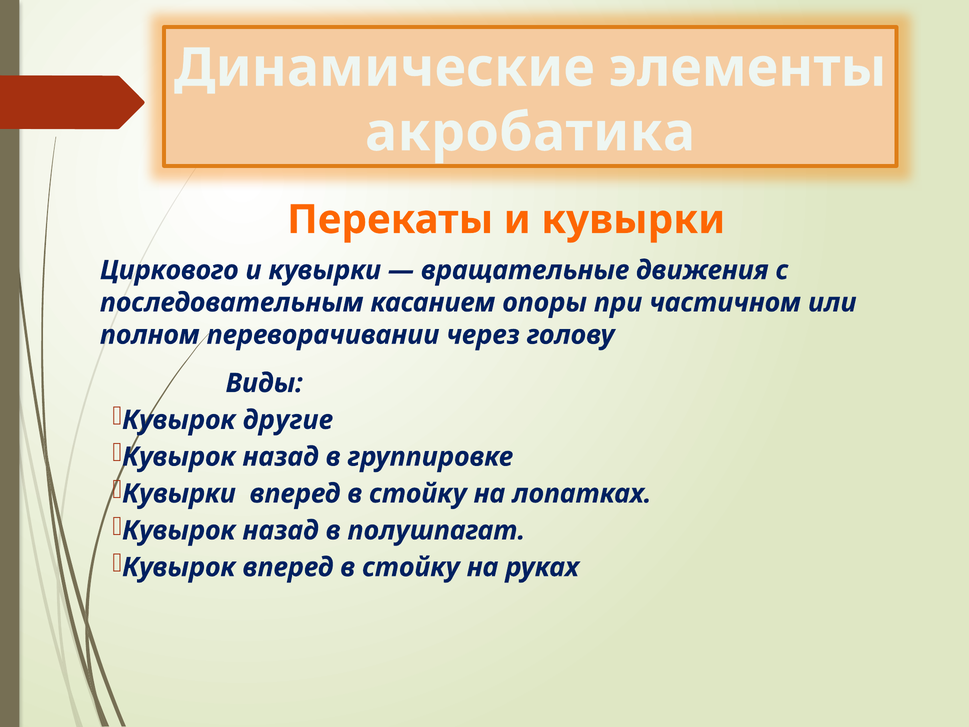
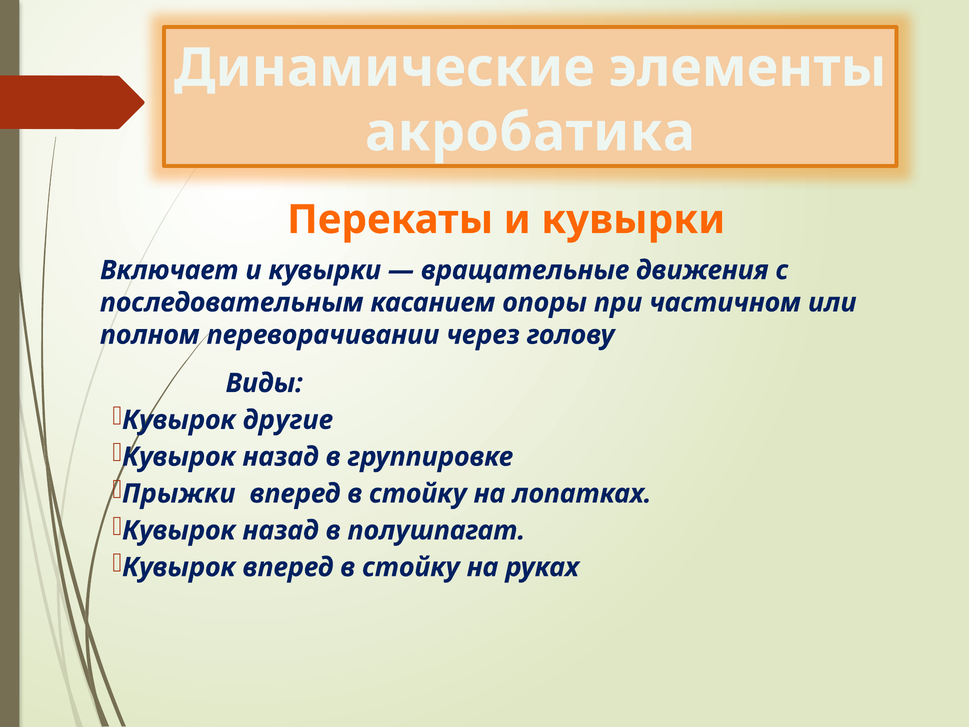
Циркового: Циркового -> Включает (169, 270)
Кувырки: Кувырки -> Прыжки (179, 494)
